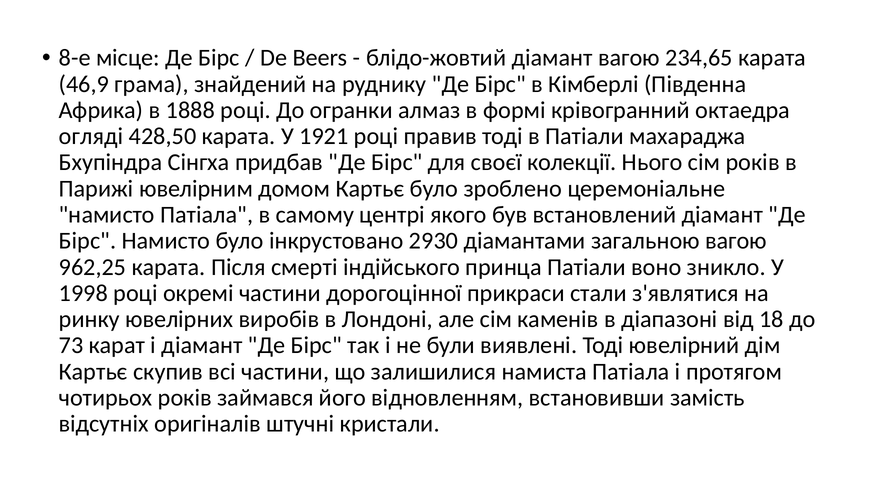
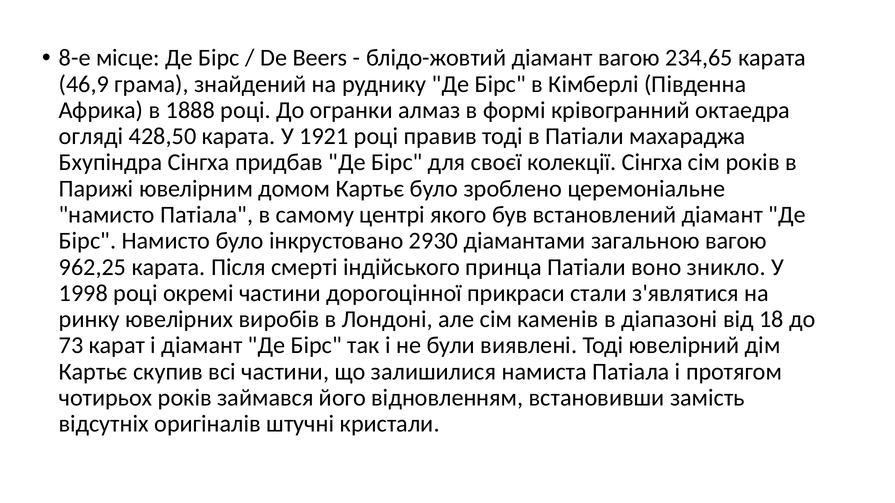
колекції Нього: Нього -> Сінгха (652, 163)
